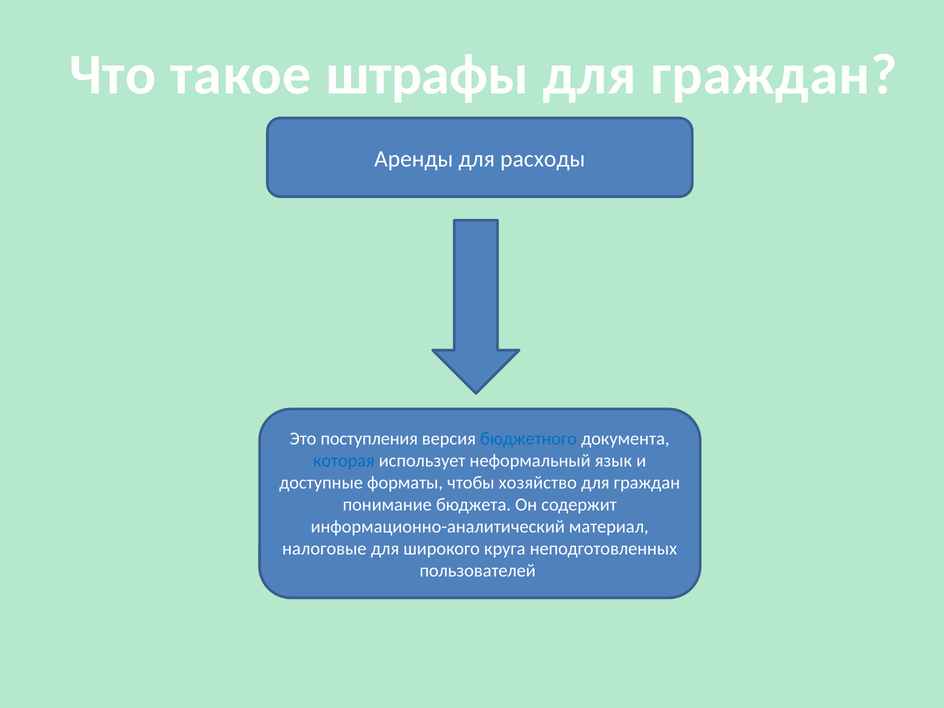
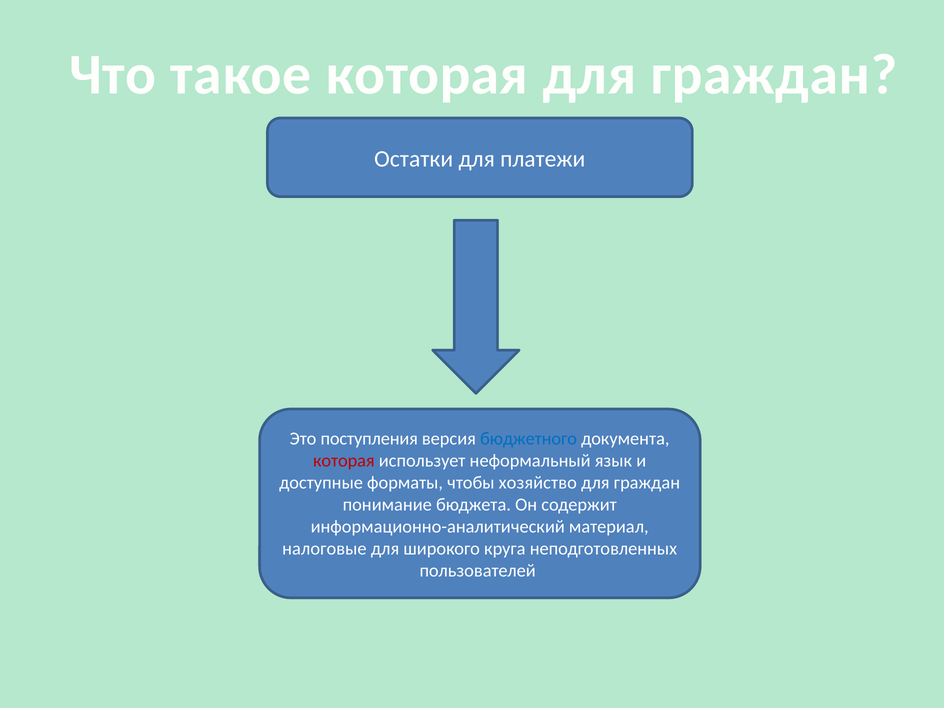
такое штрафы: штрафы -> которая (427, 75)
Аренды: Аренды -> Остатки (414, 159)
расходы: расходы -> платежи (543, 159)
которая colour: blue -> red (344, 461)
